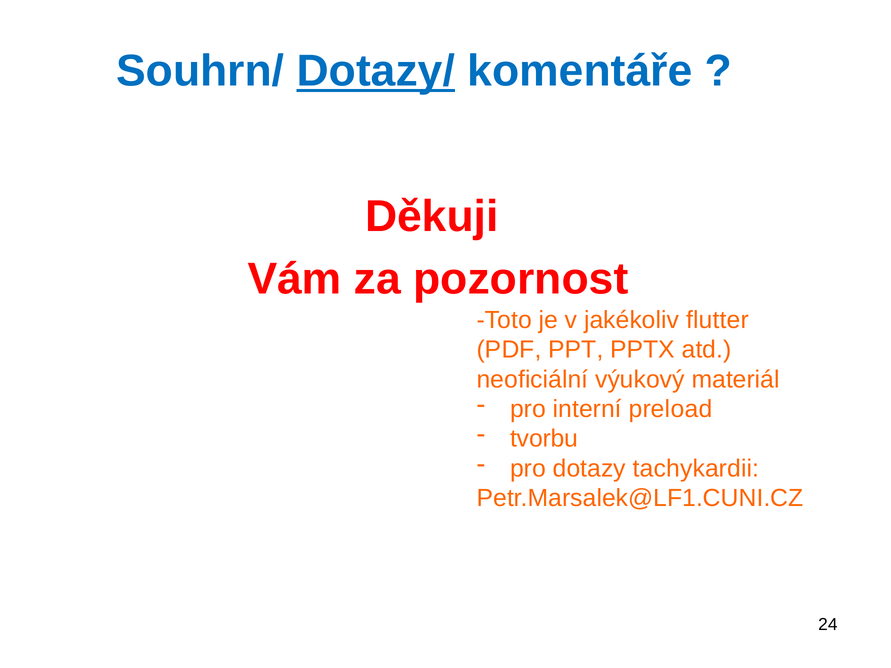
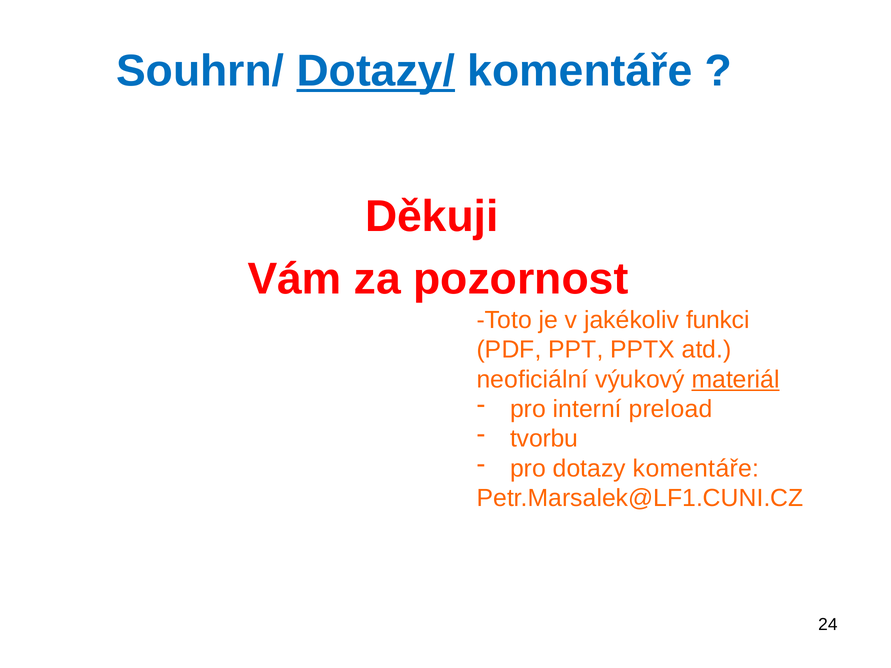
flutter: flutter -> funkci (718, 320)
materiál underline: none -> present (736, 380)
dotazy tachykardii: tachykardii -> komentáře (696, 469)
